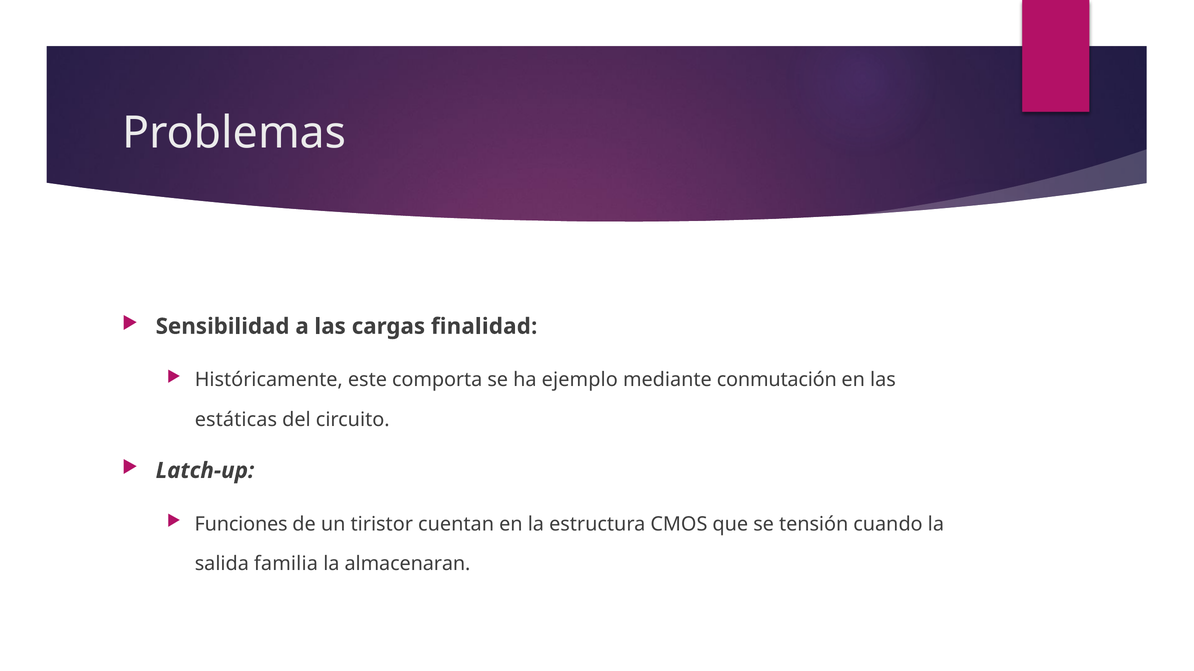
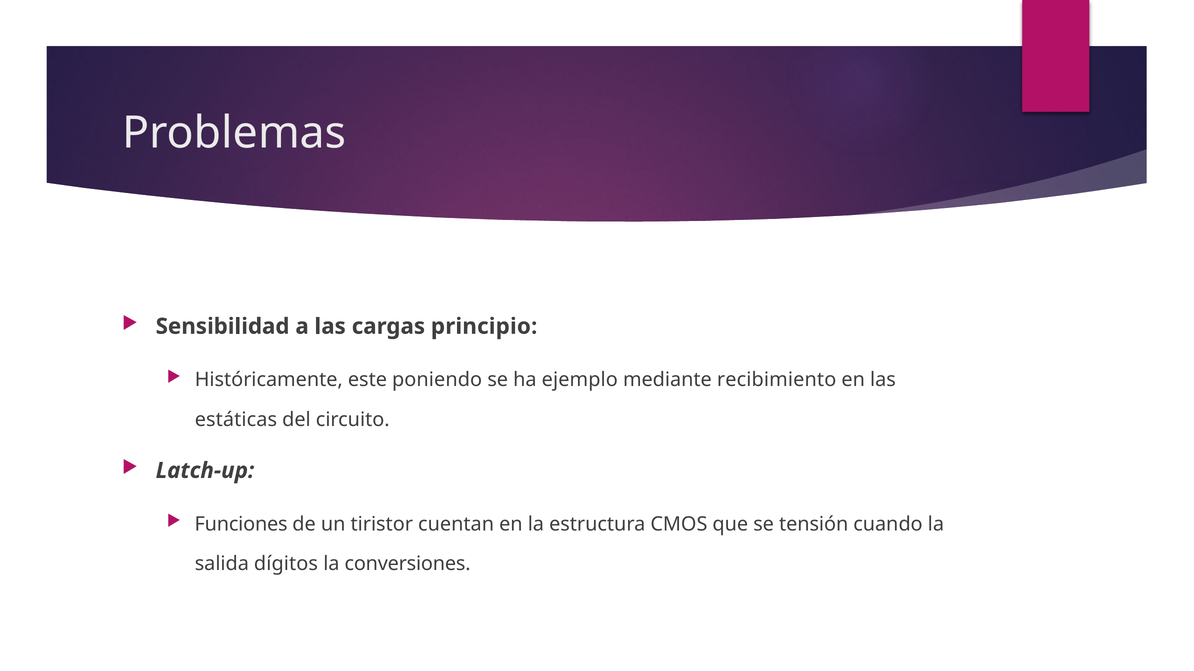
finalidad: finalidad -> principio (484, 327)
comporta: comporta -> poniendo (437, 380)
conmutación: conmutación -> recibimiento (777, 380)
familia: familia -> dígitos (286, 564)
almacenaran: almacenaran -> conversiones (408, 564)
